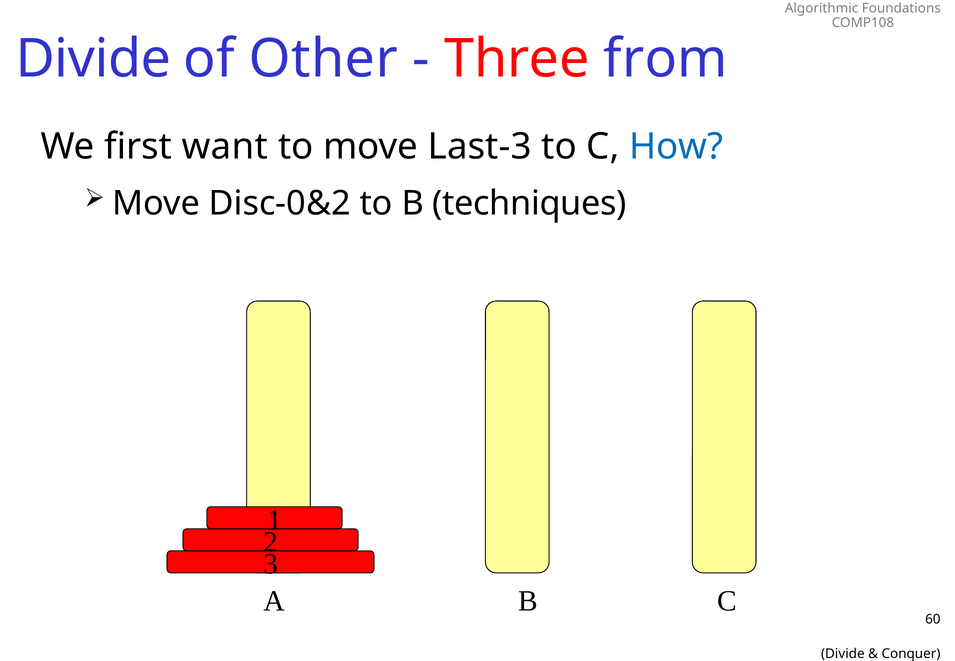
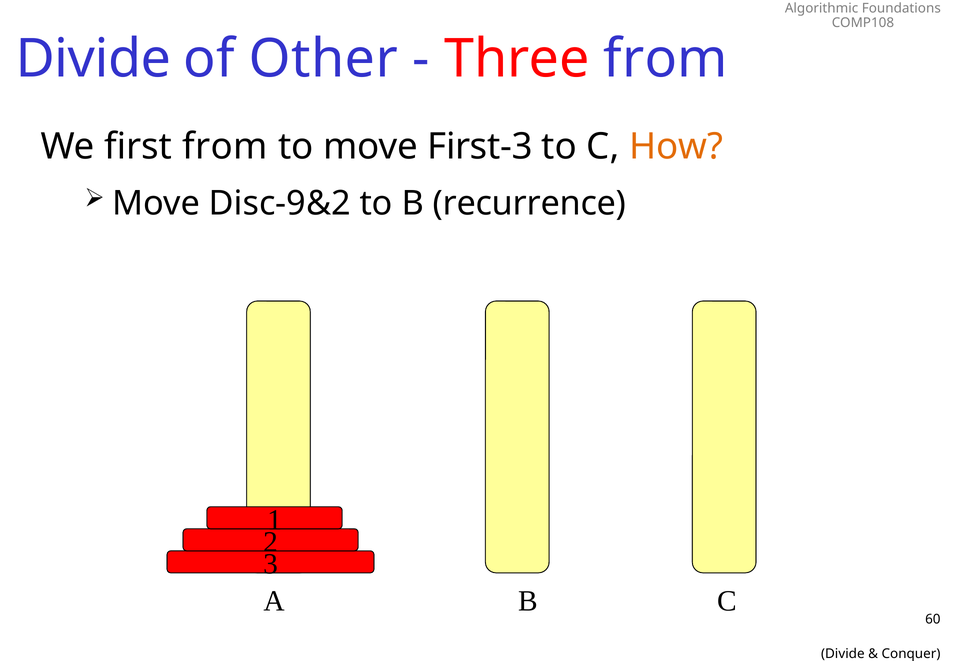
first want: want -> from (225, 147)
Last-3: Last-3 -> First-3 (480, 147)
How colour: blue -> orange (676, 147)
Disc-0&2: Disc-0&2 -> Disc-9&2 (280, 203)
techniques: techniques -> recurrence (529, 203)
